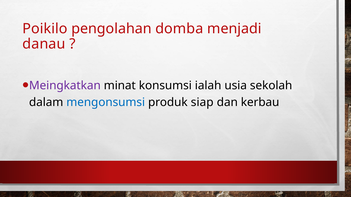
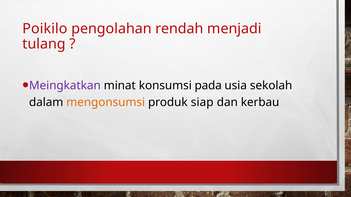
domba: domba -> rendah (179, 29)
danau: danau -> tulang (44, 44)
ialah: ialah -> pada (208, 86)
mengonsumsi colour: blue -> orange (106, 103)
